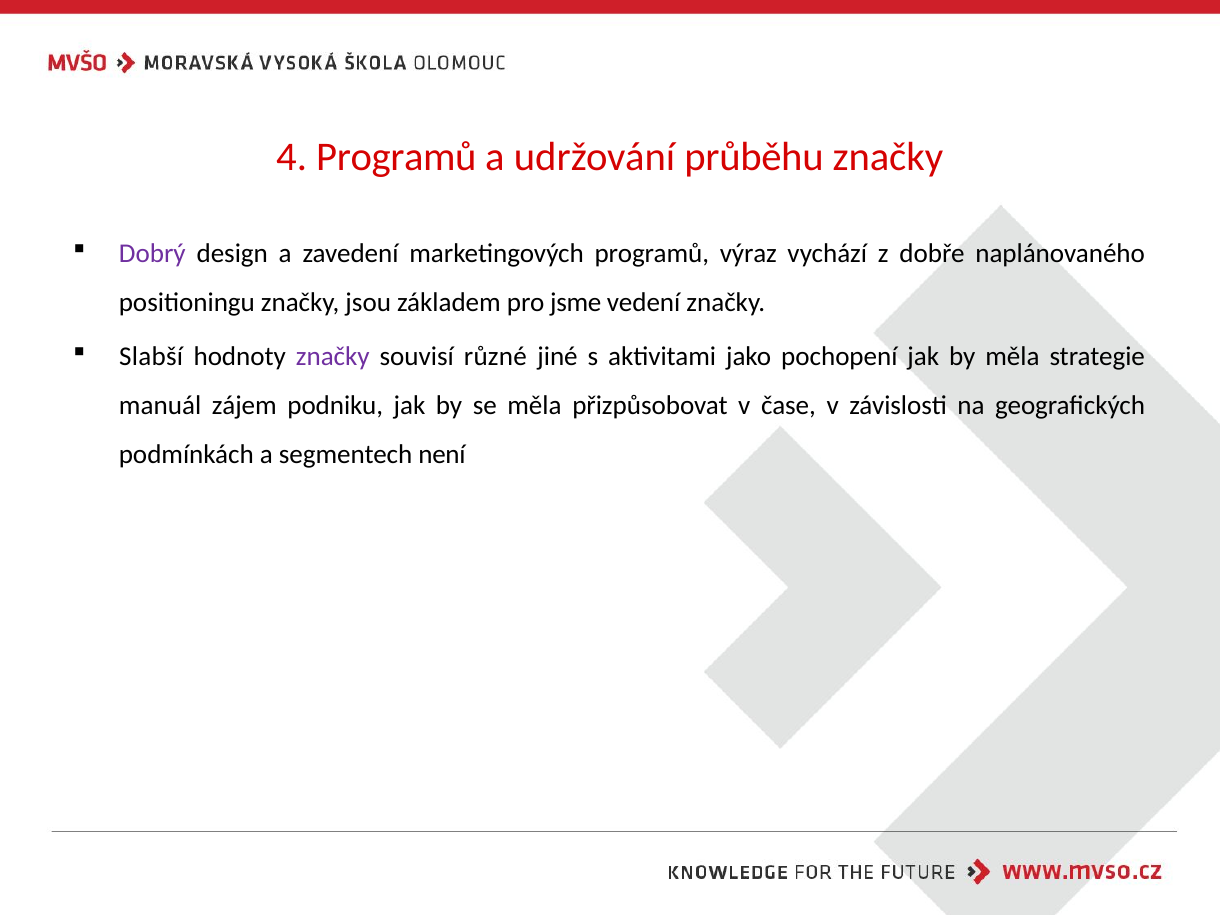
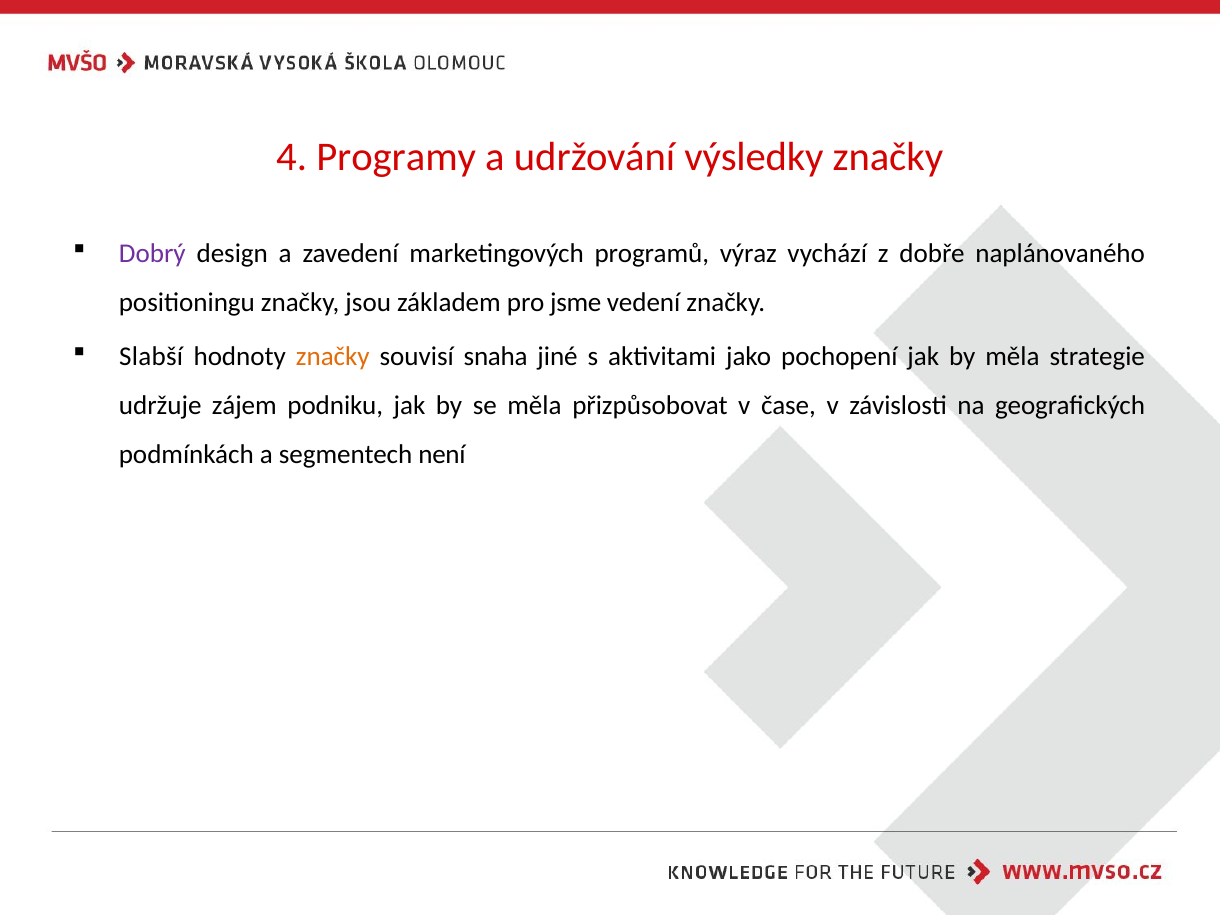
4 Programů: Programů -> Programy (396, 157)
průběhu: průběhu -> výsledky (754, 157)
značky colour: purple -> orange (333, 357)
různé: různé -> snaha (496, 357)
manuál: manuál -> udržuje (160, 405)
